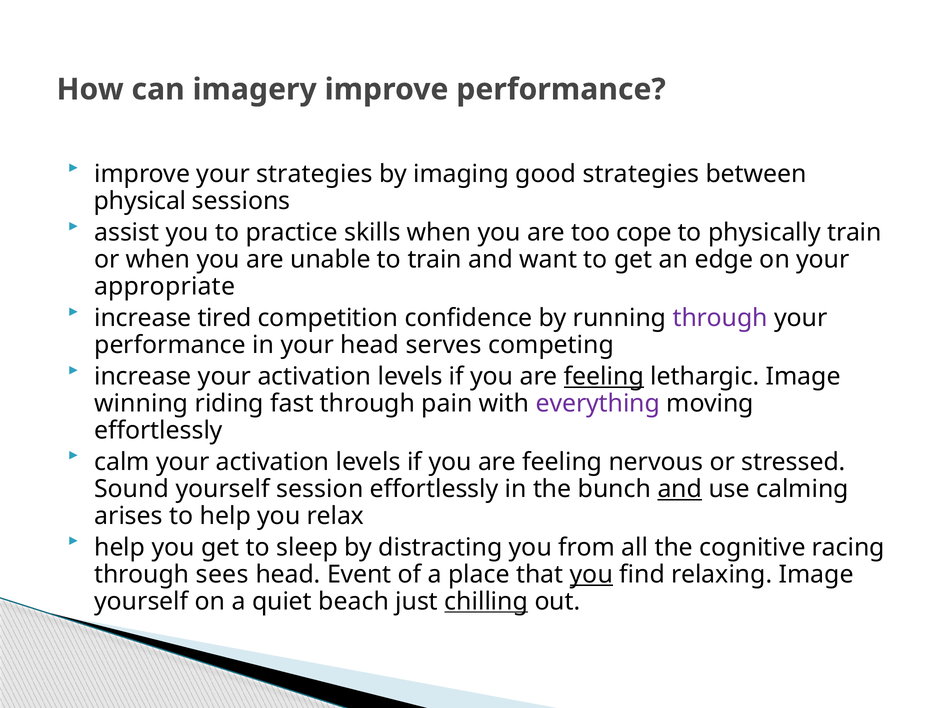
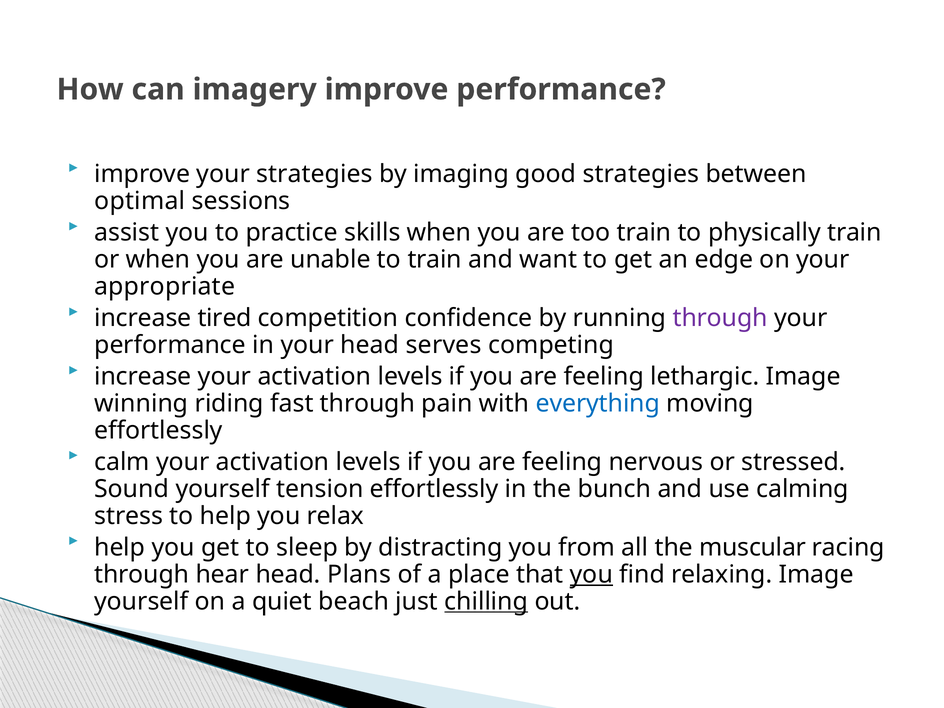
physical: physical -> optimal (140, 201)
too cope: cope -> train (644, 233)
feeling underline: present -> none (604, 377)
everything colour: purple -> blue (598, 404)
session: session -> tension (320, 489)
and underline: present -> none (680, 489)
arises: arises -> stress (129, 516)
cognitive: cognitive -> muscular (753, 547)
sees: sees -> hear (222, 574)
Event: Event -> Plans (359, 574)
